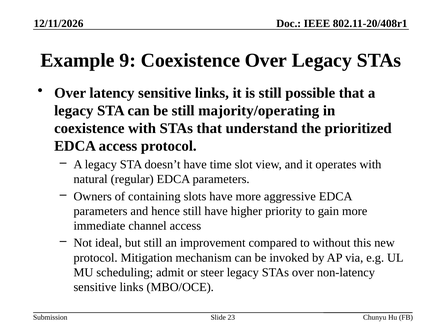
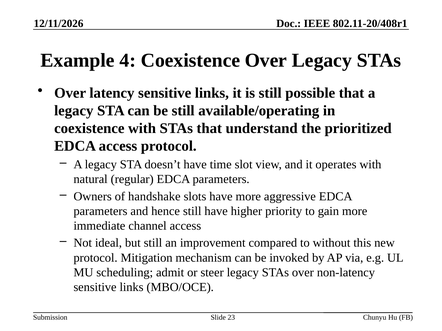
9: 9 -> 4 (128, 60)
majority/operating: majority/operating -> available/operating (259, 111)
containing: containing -> handshake (154, 197)
